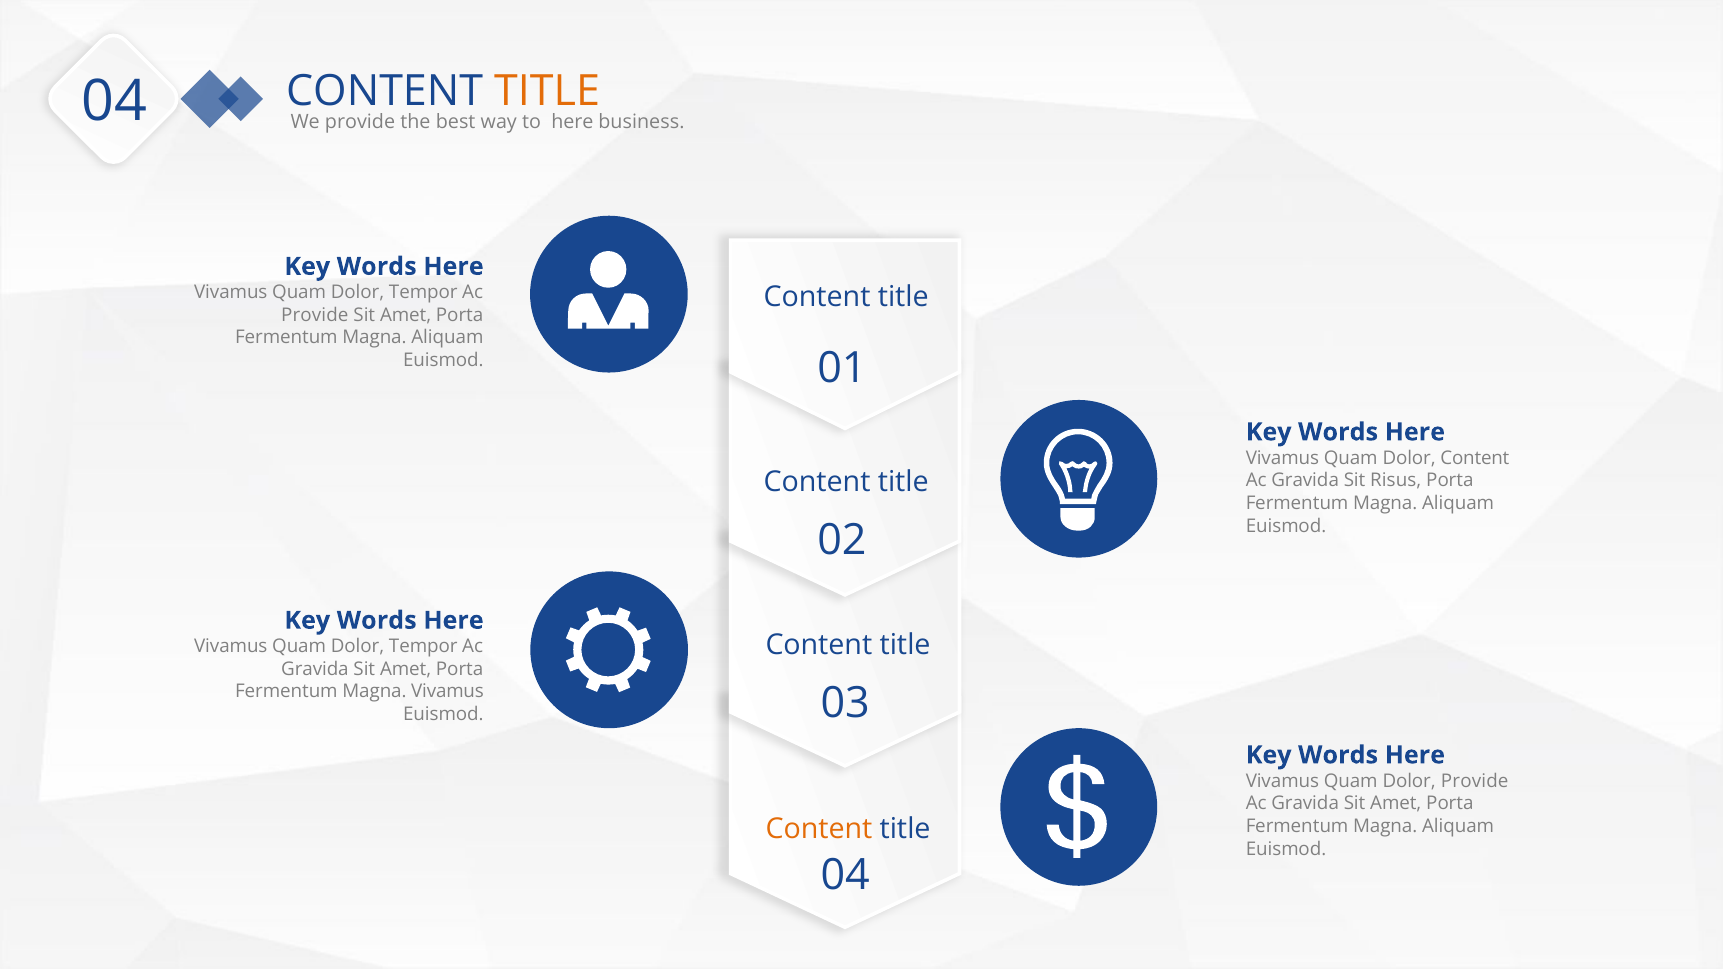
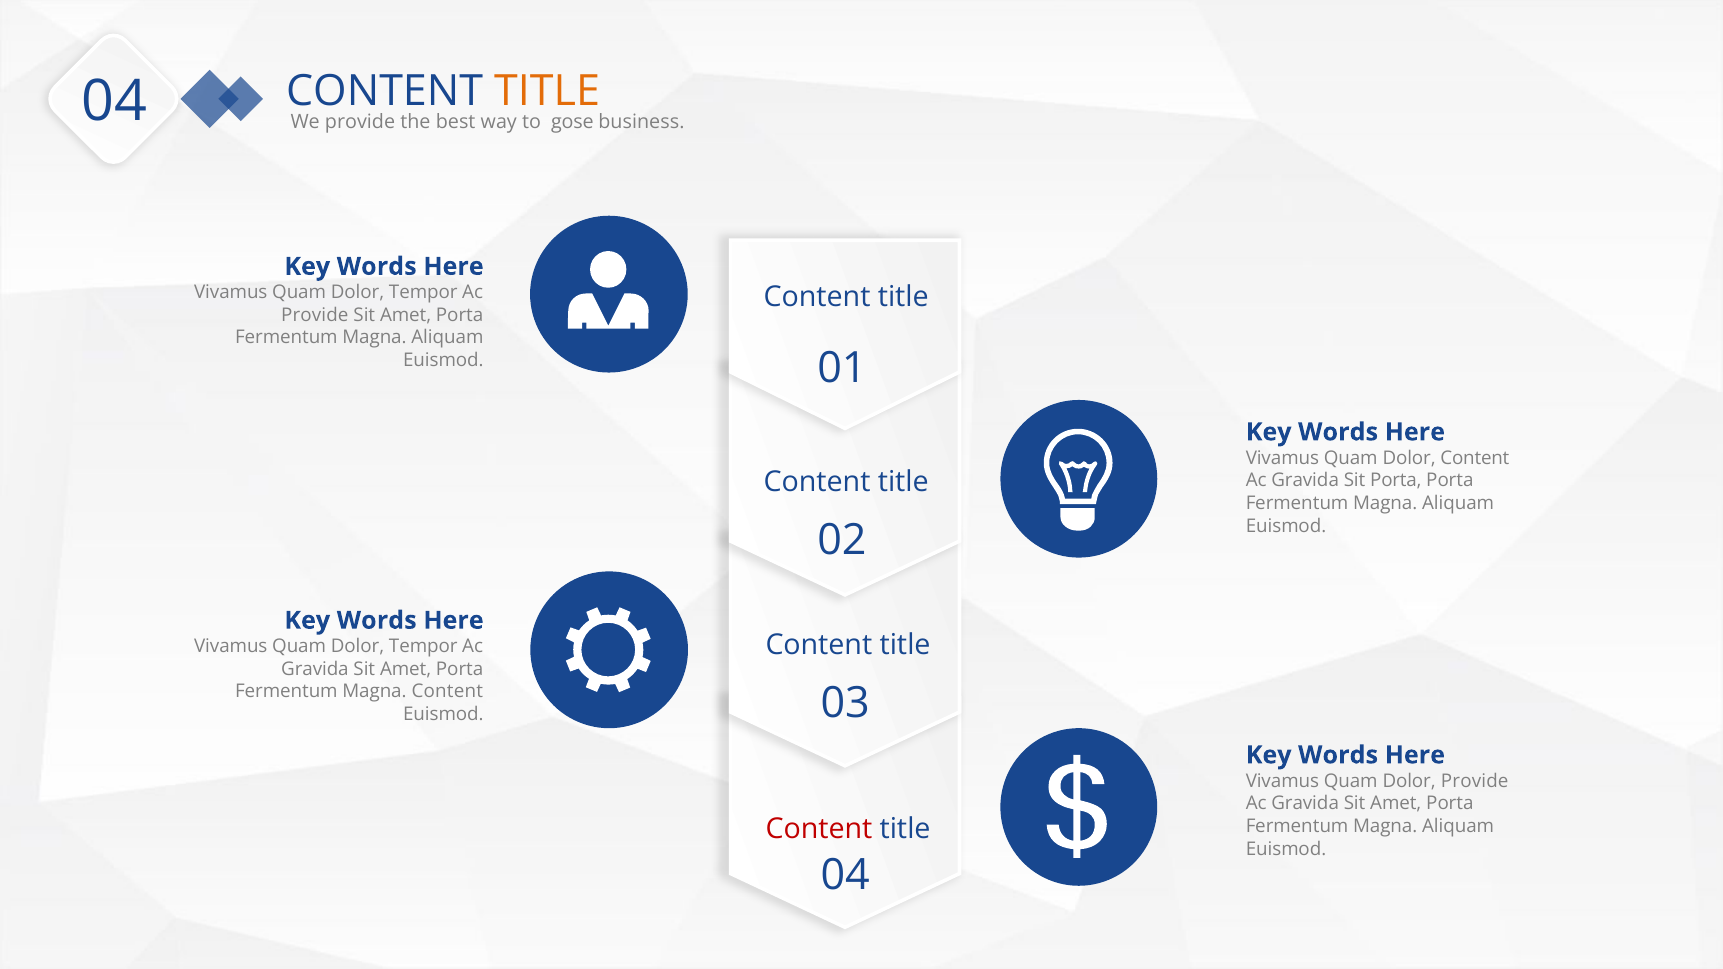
to here: here -> gose (572, 122)
Sit Risus: Risus -> Porta (1396, 481)
Magna Vivamus: Vivamus -> Content (447, 692)
Content colour: orange -> red (819, 830)
